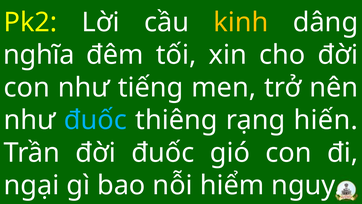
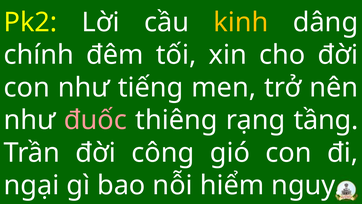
nghĩa: nghĩa -> chính (39, 55)
đuốc colour: light blue -> pink (95, 120)
hiến: hiến -> tầng (326, 120)
đời đuốc: đuốc -> công (163, 153)
